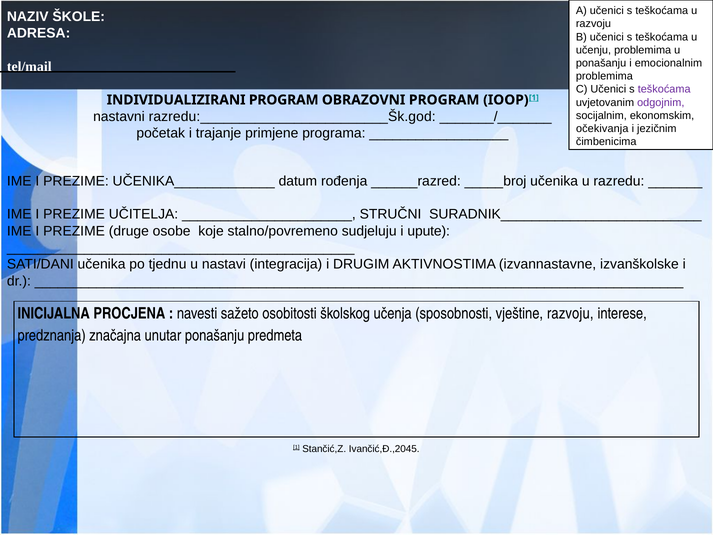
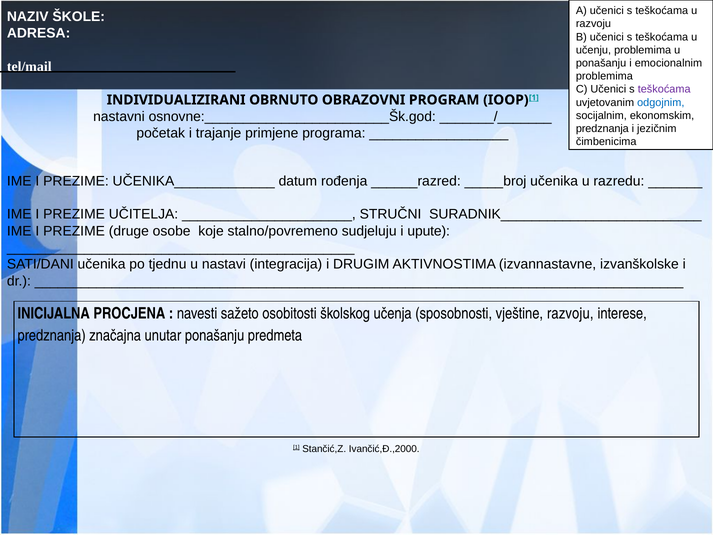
odgojnim colour: purple -> blue (661, 102)
INDIVIDUALIZIRANI PROGRAM: PROGRAM -> OBRNUTO (284, 100)
razredu:________________________Šk.god: razredu:________________________Šk.god -> osnovne:________________________Šk.god (292, 116)
očekivanja: očekivanja -> predznanja (602, 129)
Ivančić,Đ.,2045: Ivančić,Đ.,2045 -> Ivančić,Đ.,2000 (384, 449)
